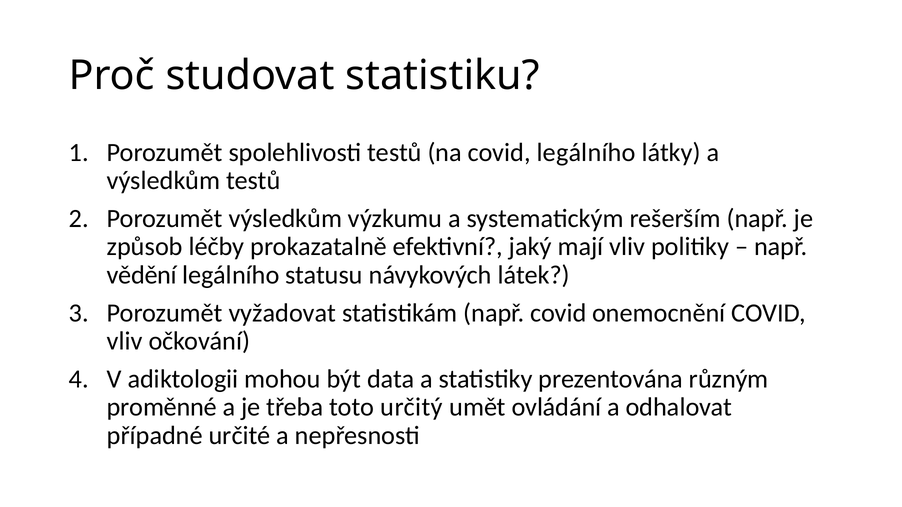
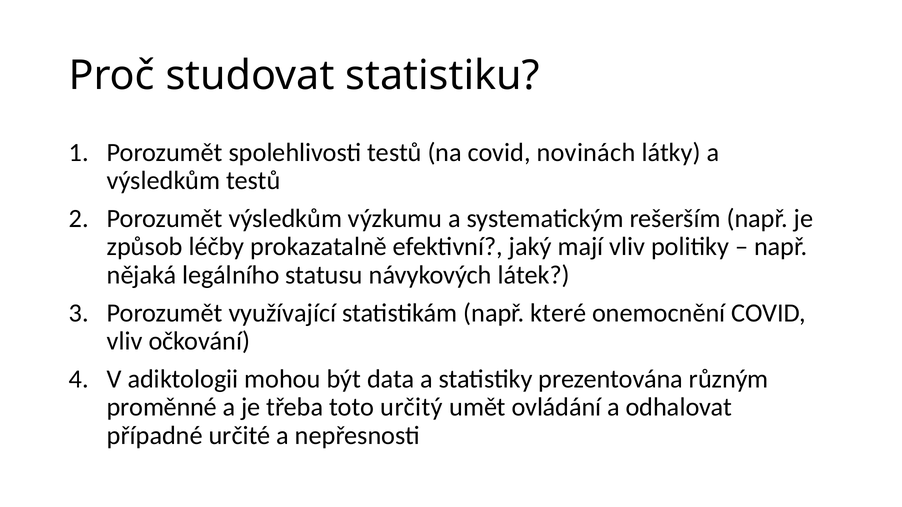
covid legálního: legálního -> novinách (586, 152)
vědění: vědění -> nějaká (142, 275)
vyžadovat: vyžadovat -> využívající (282, 313)
např covid: covid -> které (558, 313)
